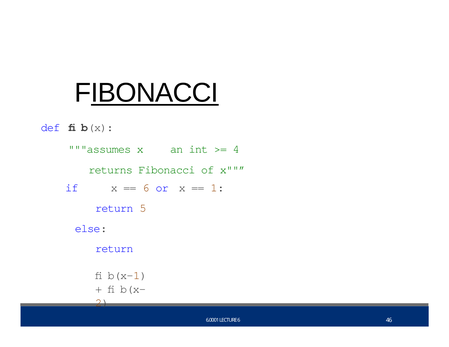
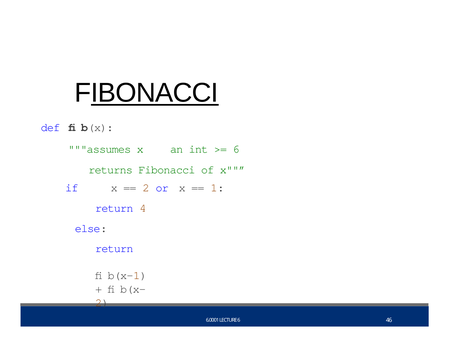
4: 4 -> 6 (236, 149)
6: 6 -> 2 (146, 188)
5: 5 -> 4 (143, 208)
